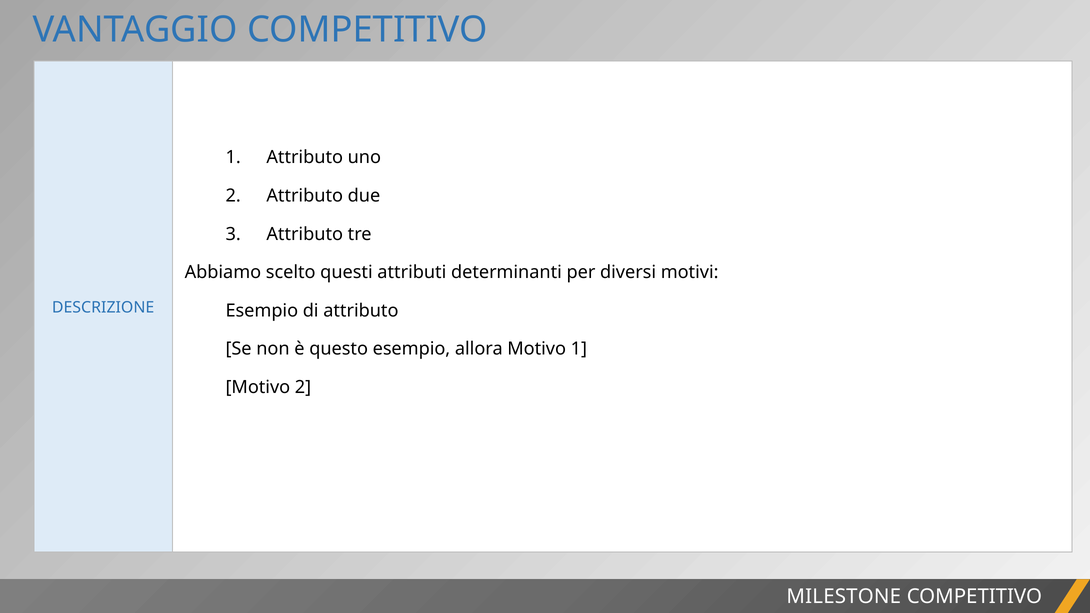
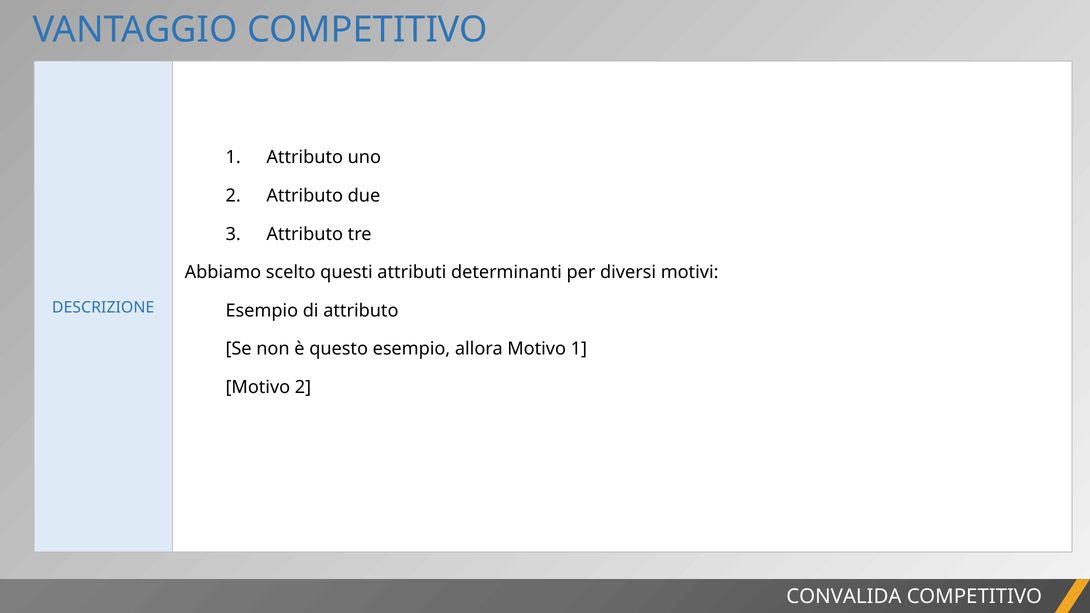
MILESTONE: MILESTONE -> CONVALIDA (844, 597)
